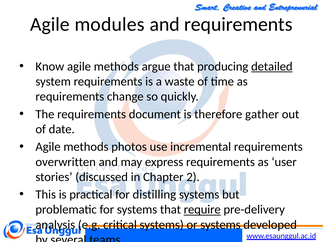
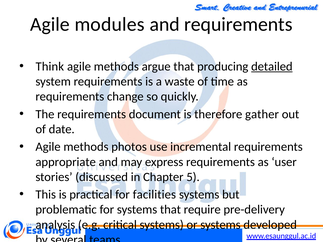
Know: Know -> Think (50, 67)
overwritten: overwritten -> appropriate (66, 162)
2: 2 -> 5 (193, 177)
distilling: distilling -> facilities (154, 195)
require underline: present -> none (202, 210)
